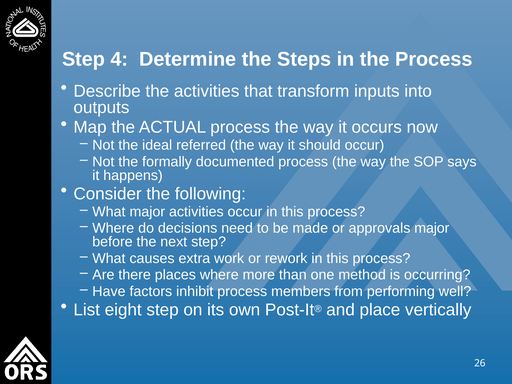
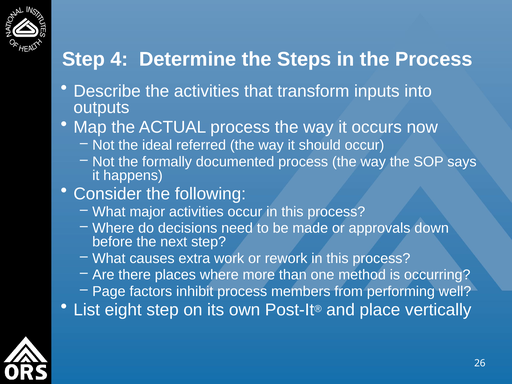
approvals major: major -> down (432, 228)
Have: Have -> Page (109, 291)
